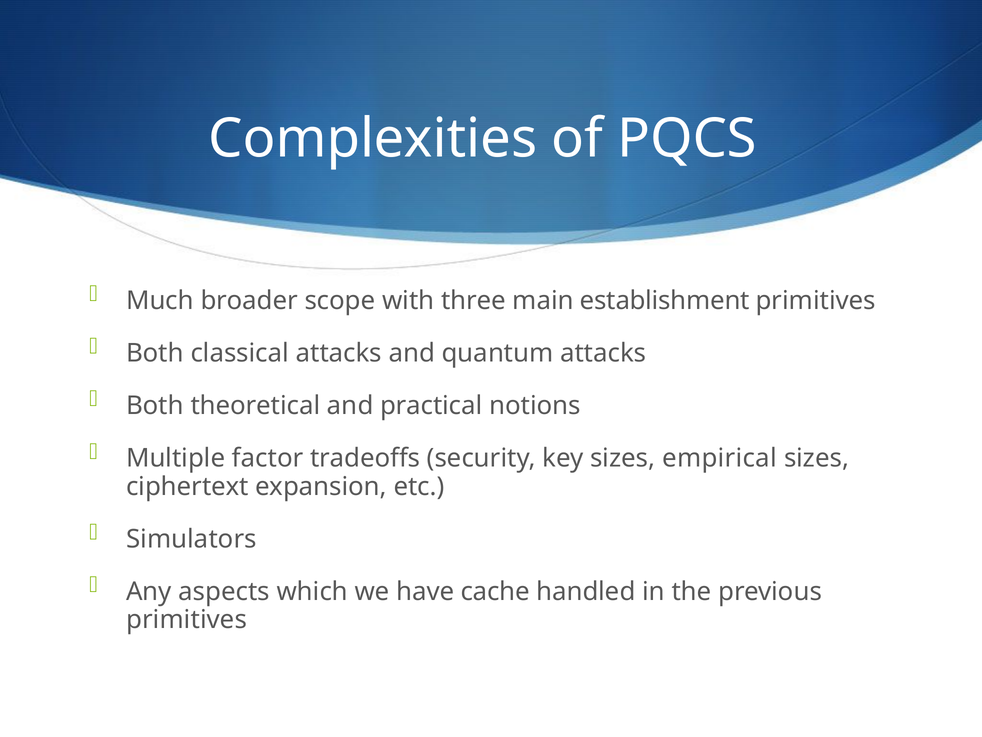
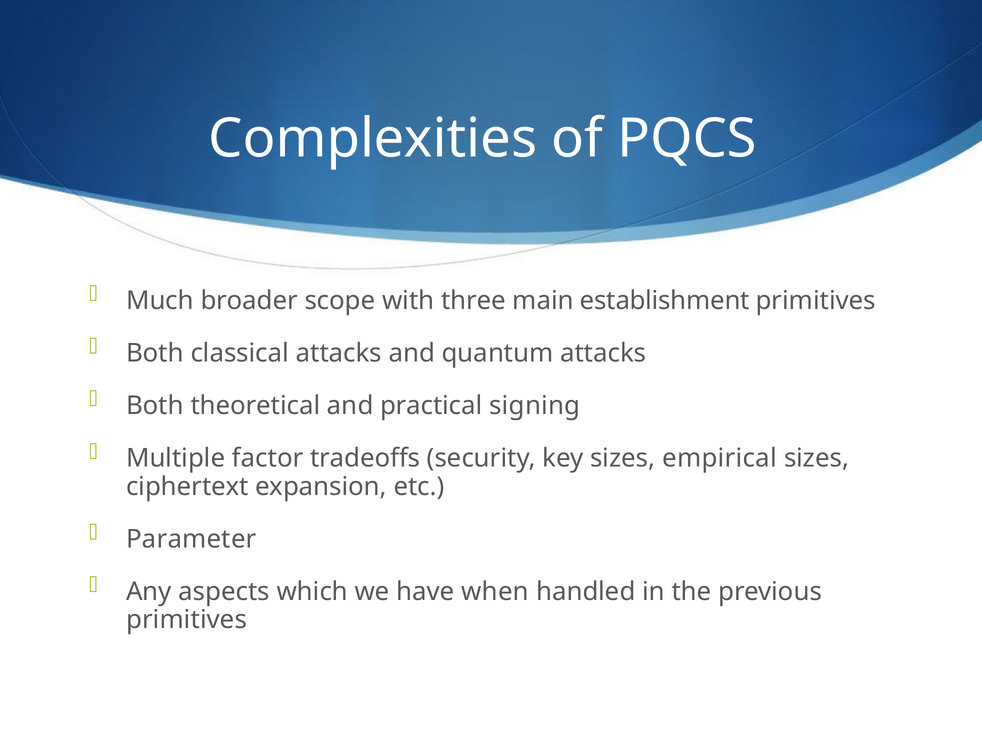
notions: notions -> signing (535, 406)
Simulators: Simulators -> Parameter (191, 539)
cache: cache -> when (495, 591)
